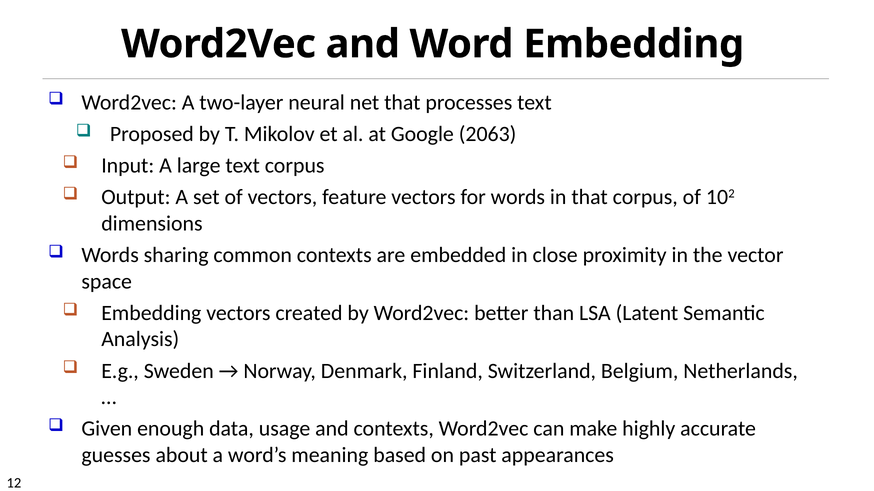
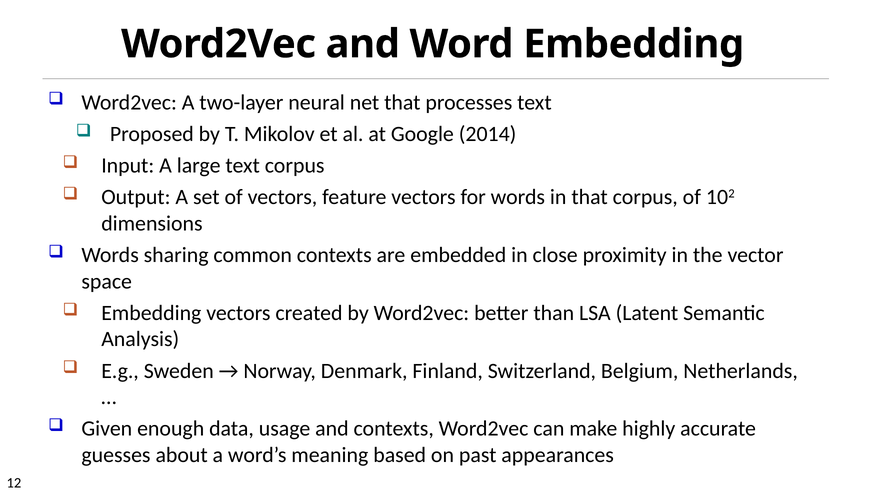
2063: 2063 -> 2014 (488, 134)
